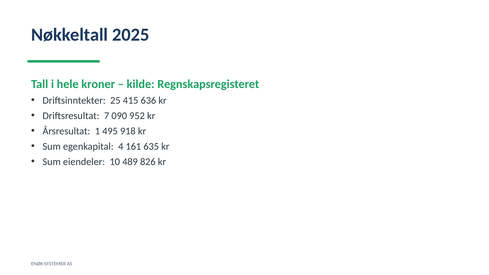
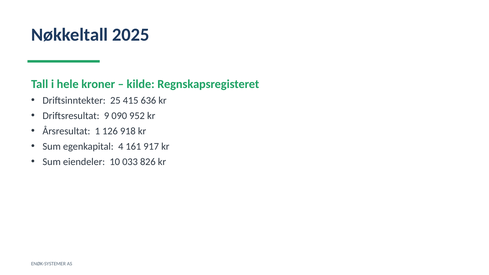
7: 7 -> 9 (107, 116)
495: 495 -> 126 (110, 131)
635: 635 -> 917 (151, 146)
489: 489 -> 033 (130, 162)
